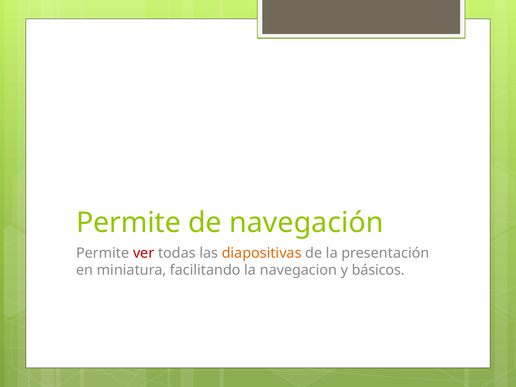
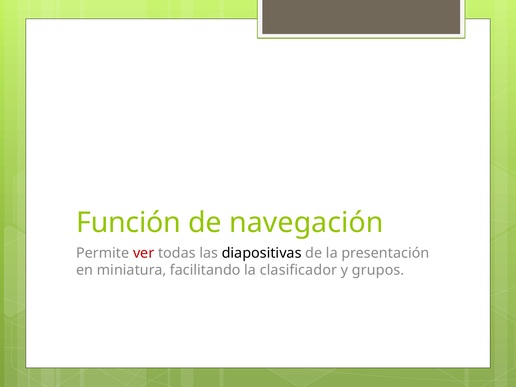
Permite: Permite -> Función (129, 223)
diapositivas colour: orange -> black (262, 253)
navegacion: navegacion -> clasificador (298, 270)
básicos: básicos -> grupos (378, 270)
